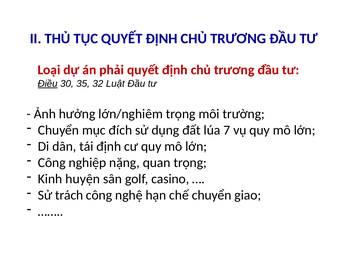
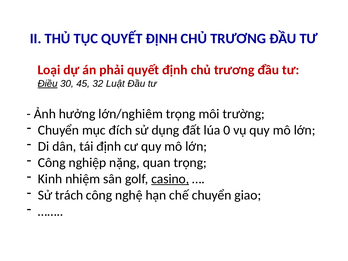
35: 35 -> 45 (83, 84)
7: 7 -> 0 (227, 130)
huyện: huyện -> nhiệm (83, 179)
casino underline: none -> present (170, 179)
